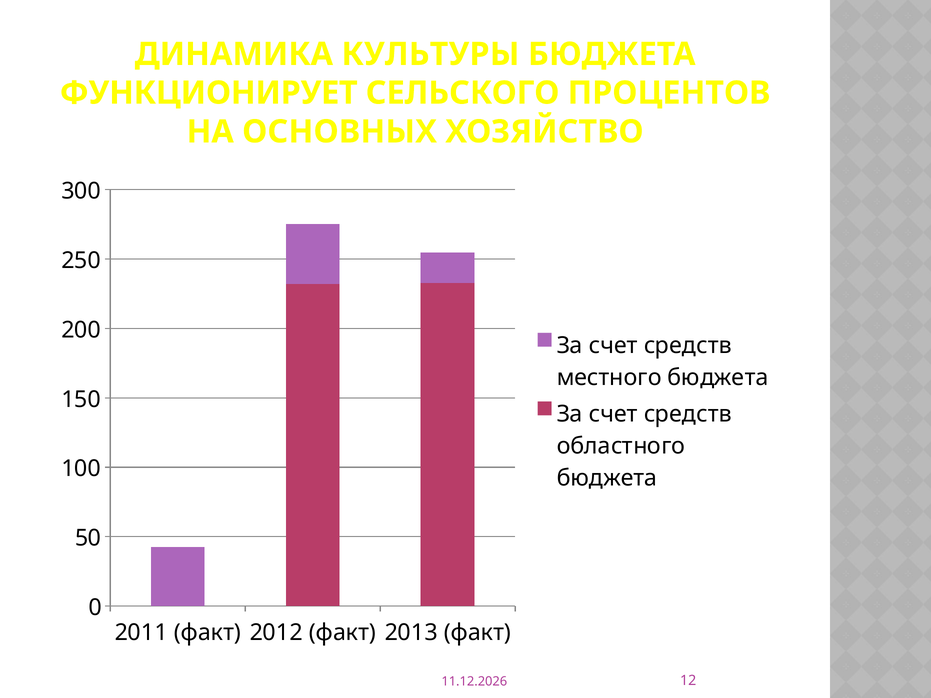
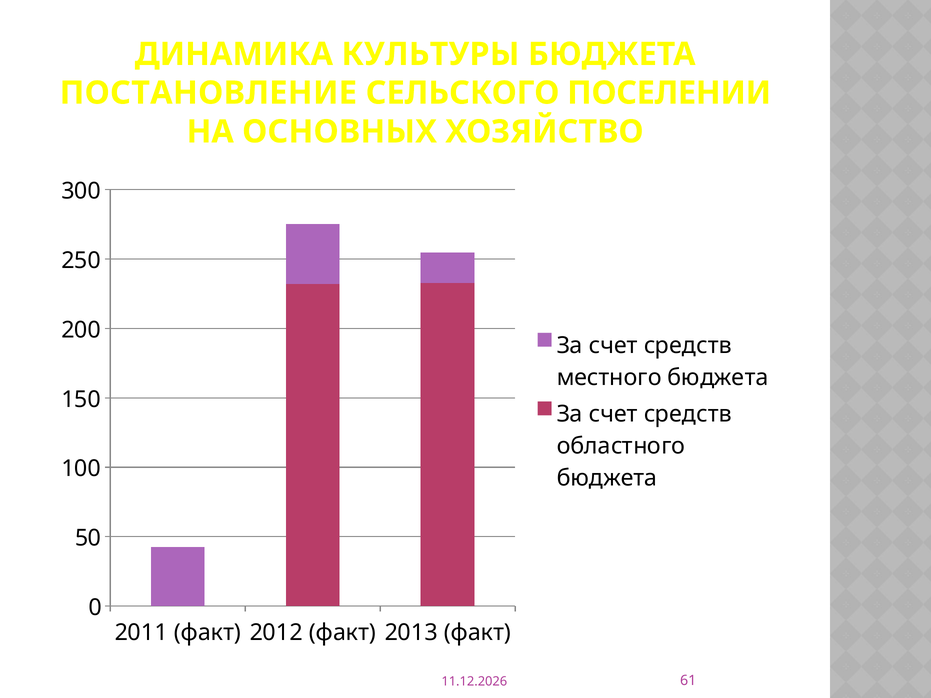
ФУНКЦИОНИРУЕТ: ФУНКЦИОНИРУЕТ -> ПОСТАНОВЛЕНИЕ (208, 93)
ПРОЦЕНТОВ: ПРОЦЕНТОВ -> ПОСЕЛЕНИИ (669, 93)
12: 12 -> 61 (688, 681)
